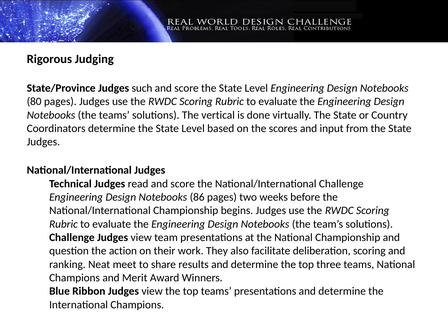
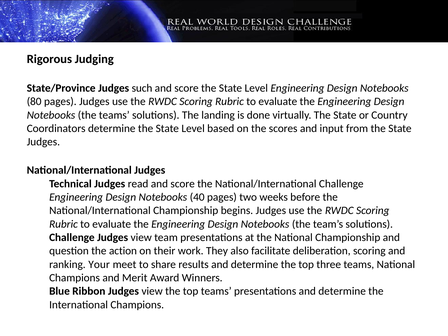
vertical: vertical -> landing (218, 115)
86: 86 -> 40 (197, 197)
Neat: Neat -> Your (99, 264)
